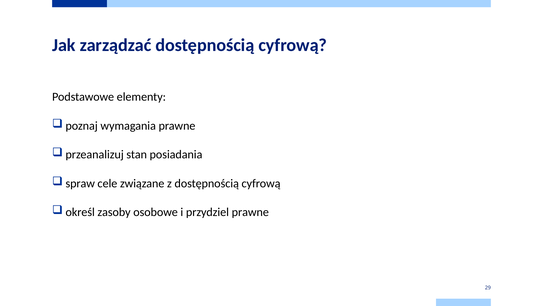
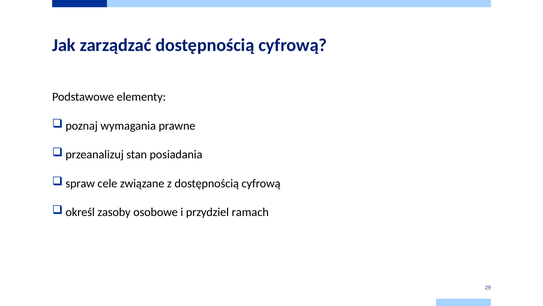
przydziel prawne: prawne -> ramach (250, 212)
